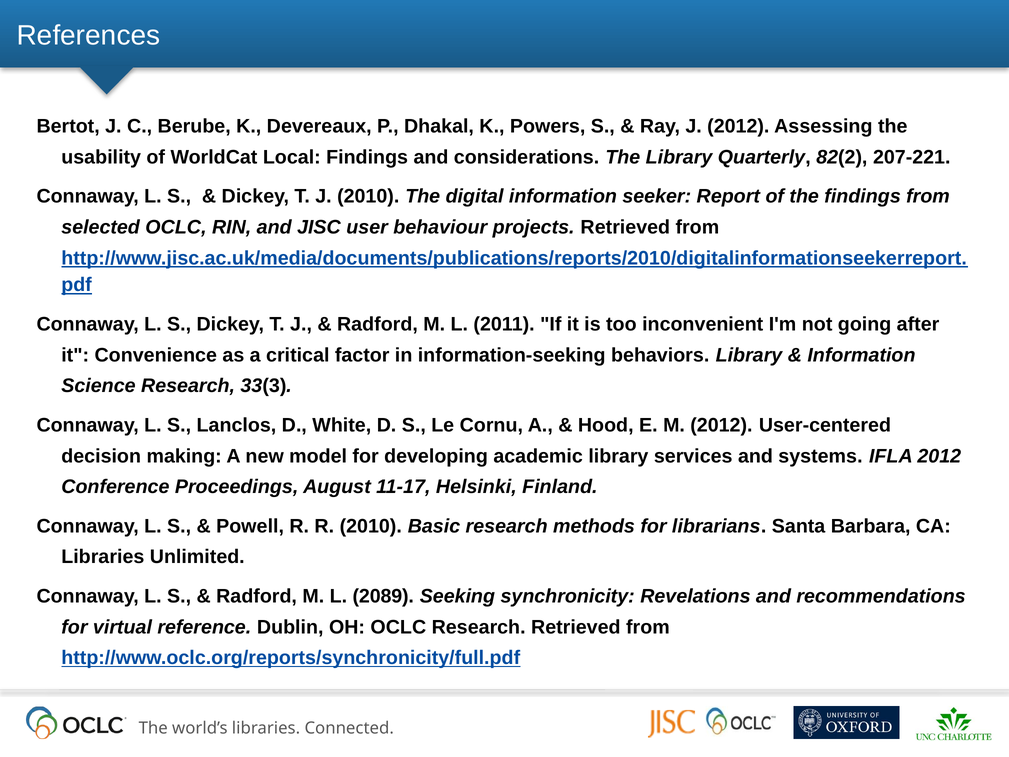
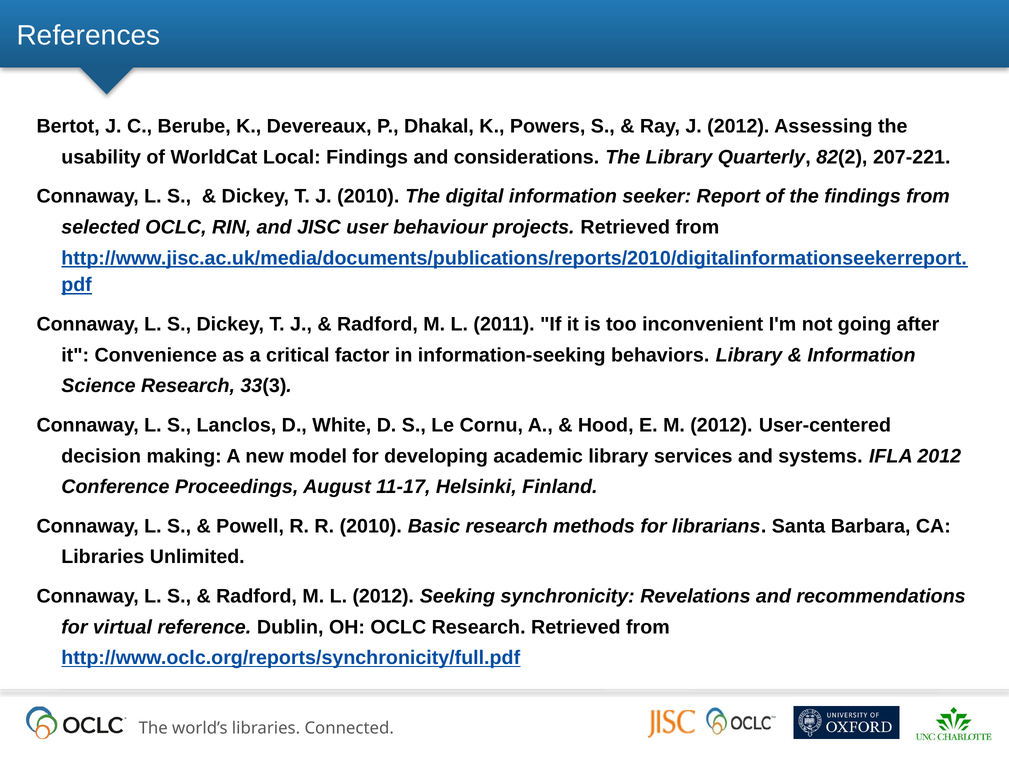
L 2089: 2089 -> 2012 (383, 596)
